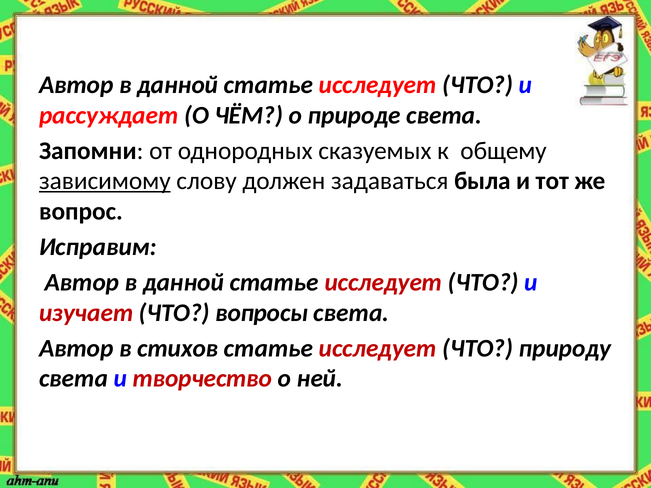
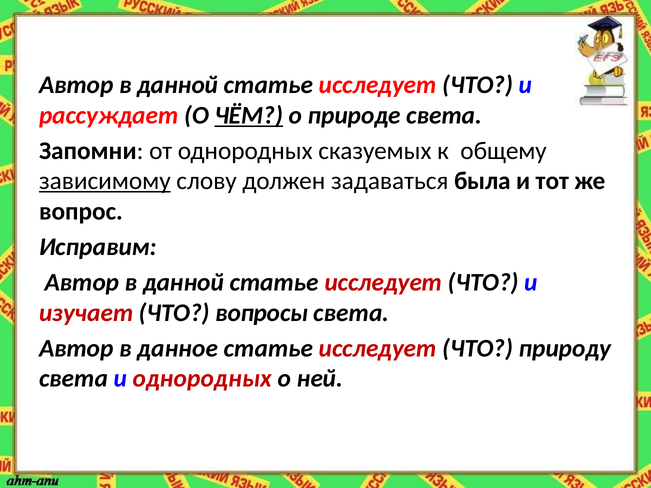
ЧЁМ underline: none -> present (249, 115)
стихов: стихов -> данное (178, 348)
и творчество: творчество -> однородных (202, 379)
